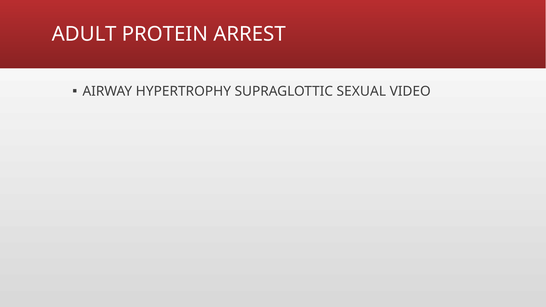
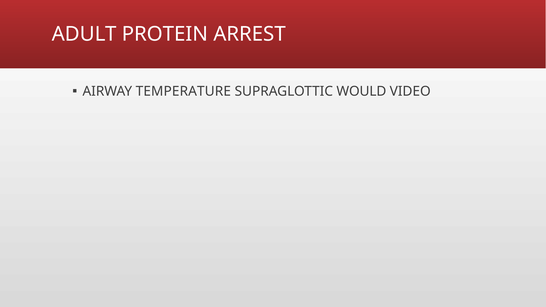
HYPERTROPHY: HYPERTROPHY -> TEMPERATURE (183, 91)
SEXUAL: SEXUAL -> WOULD (361, 91)
